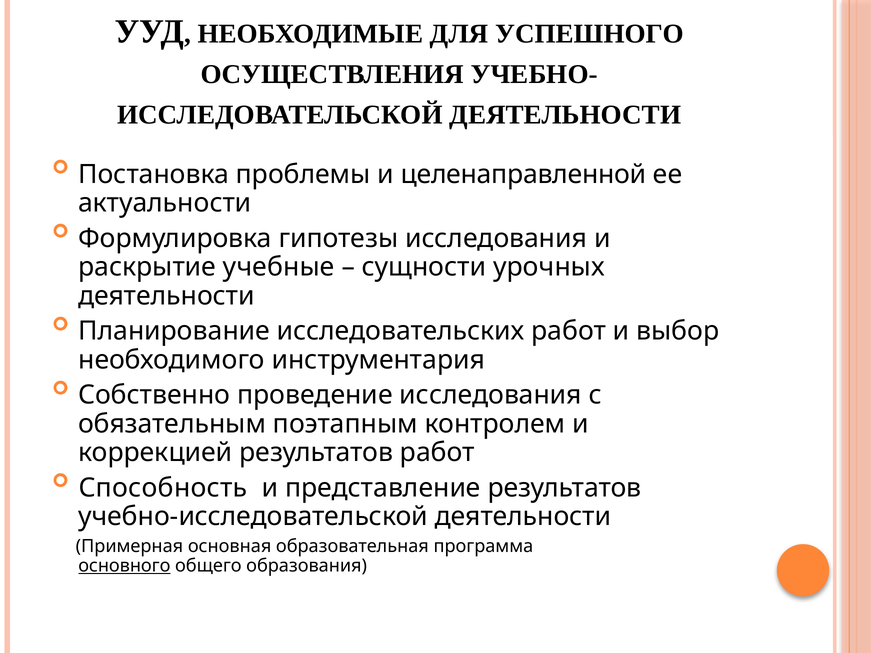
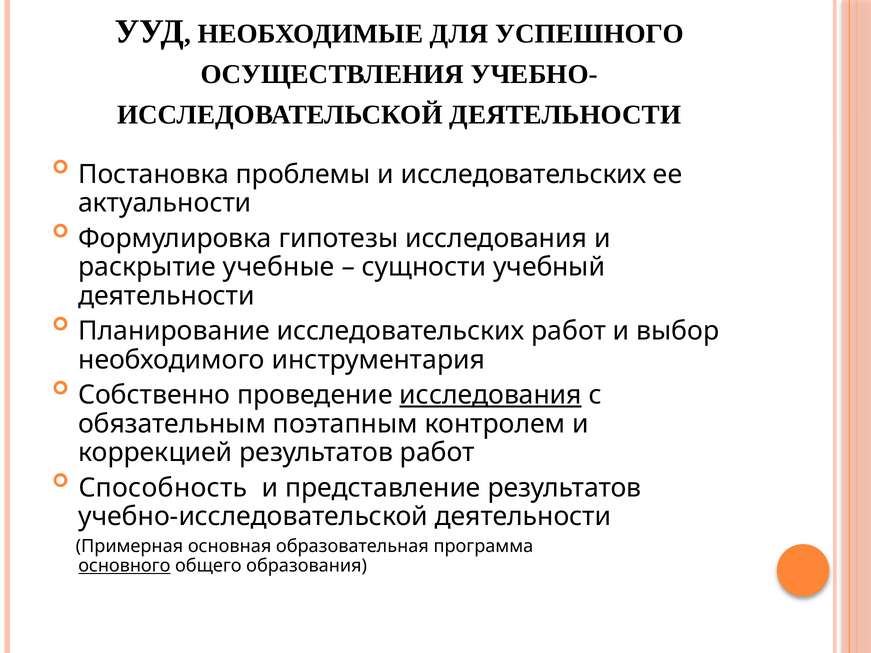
и целенаправленной: целенаправленной -> исследовательских (524, 175)
урочных: урочных -> учебный (549, 267)
исследования underline: none -> present (491, 395)
